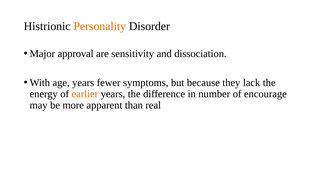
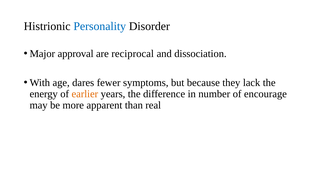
Personality colour: orange -> blue (100, 26)
sensitivity: sensitivity -> reciprocal (133, 53)
age years: years -> dares (83, 82)
